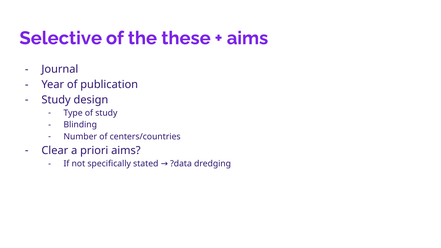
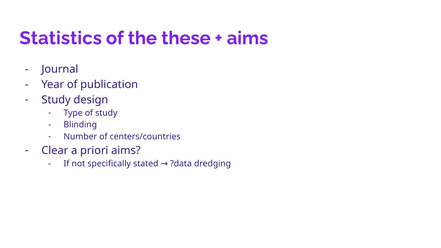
Selective: Selective -> Statistics (61, 38)
